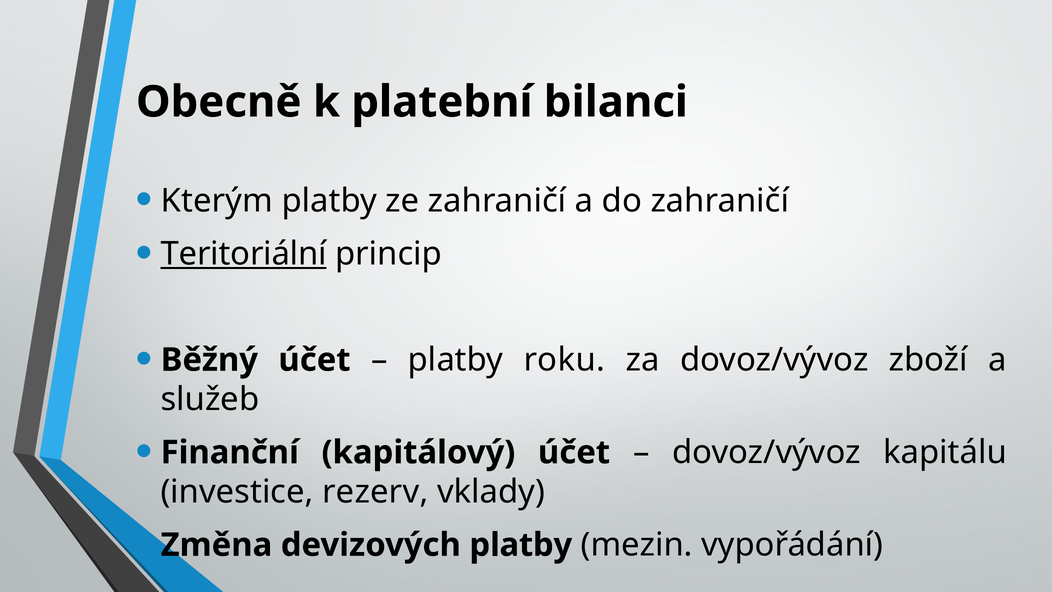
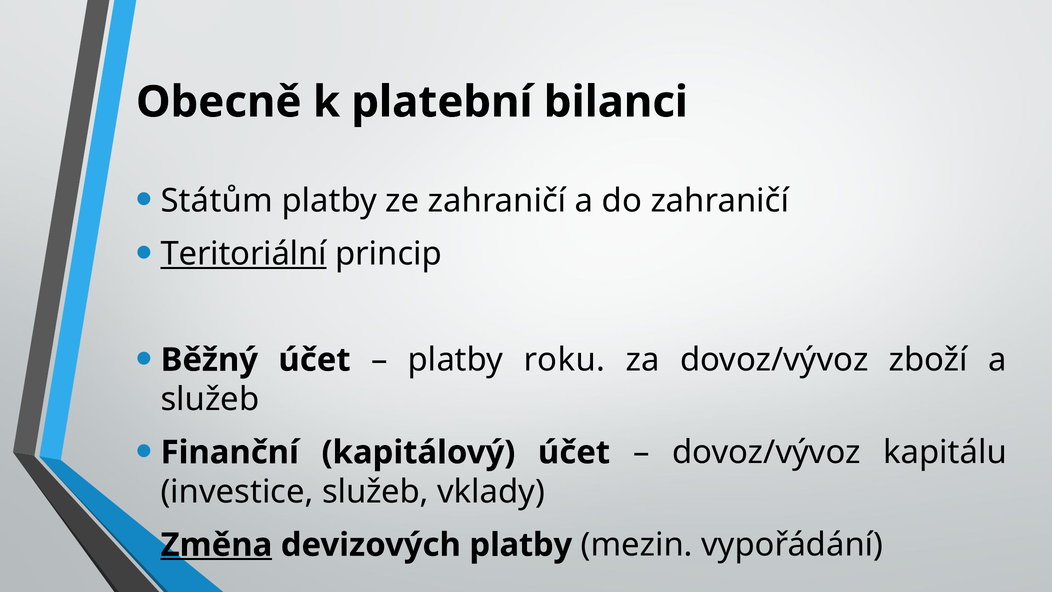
Kterým: Kterým -> Státům (217, 201)
investice rezerv: rezerv -> služeb (375, 492)
Změna underline: none -> present (216, 545)
